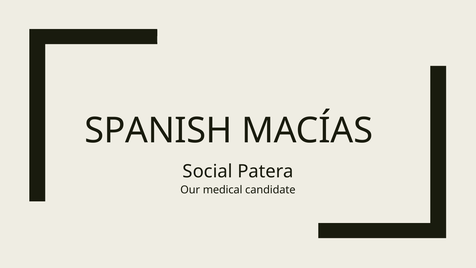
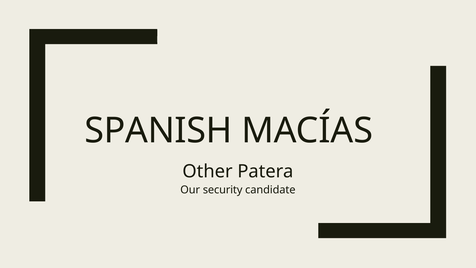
Social: Social -> Other (208, 171)
medical: medical -> security (223, 190)
